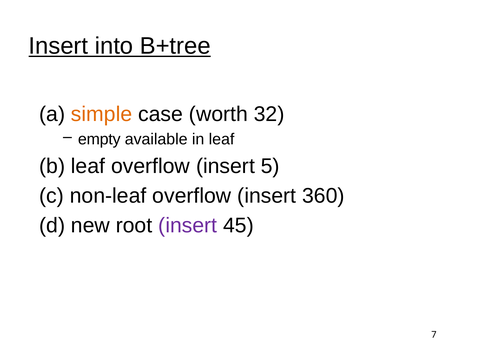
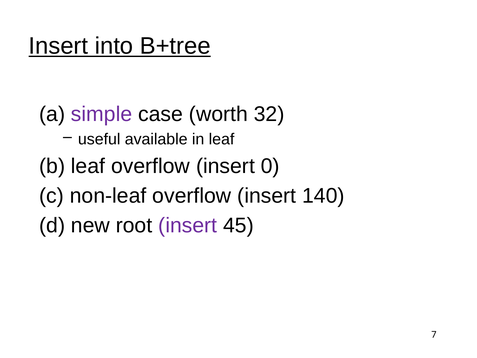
simple colour: orange -> purple (102, 114)
empty: empty -> useful (99, 139)
5: 5 -> 0 (270, 166)
360: 360 -> 140 (323, 196)
